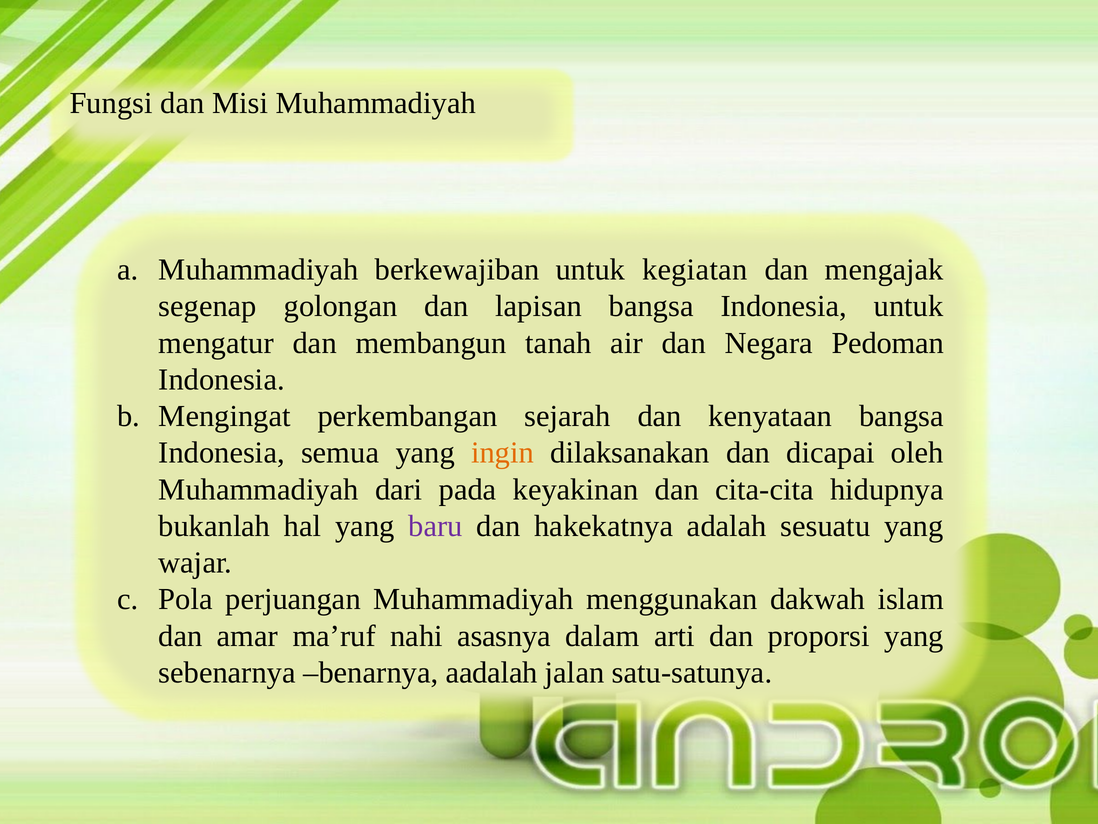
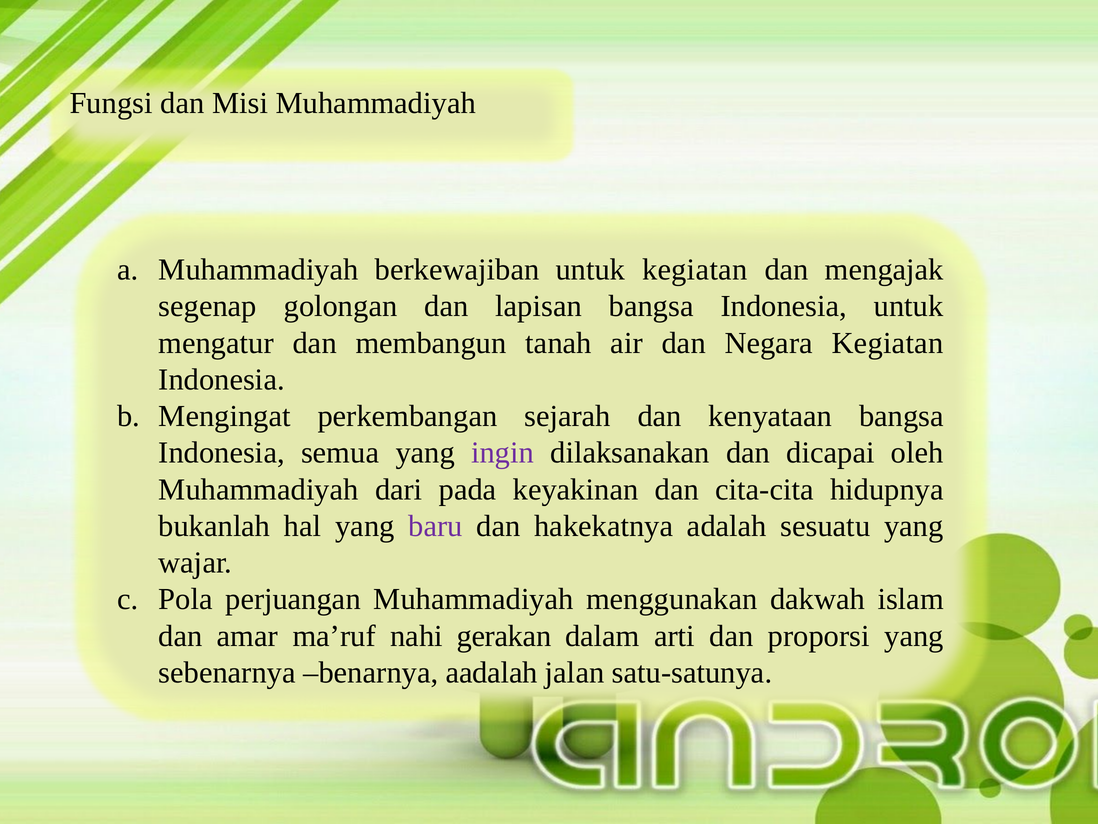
Negara Pedoman: Pedoman -> Kegiatan (888, 343)
ingin colour: orange -> purple (503, 453)
asasnya: asasnya -> gerakan (504, 636)
